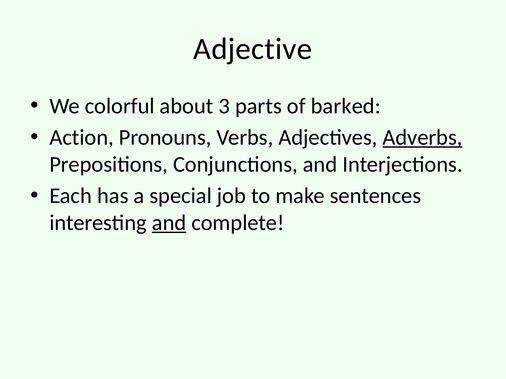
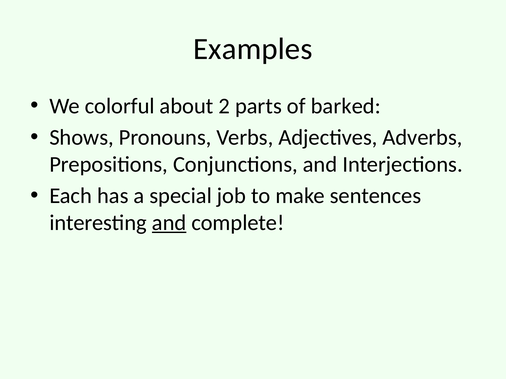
Adjective: Adjective -> Examples (253, 49)
3: 3 -> 2 (224, 106)
Action: Action -> Shows (82, 138)
Adverbs underline: present -> none (422, 138)
